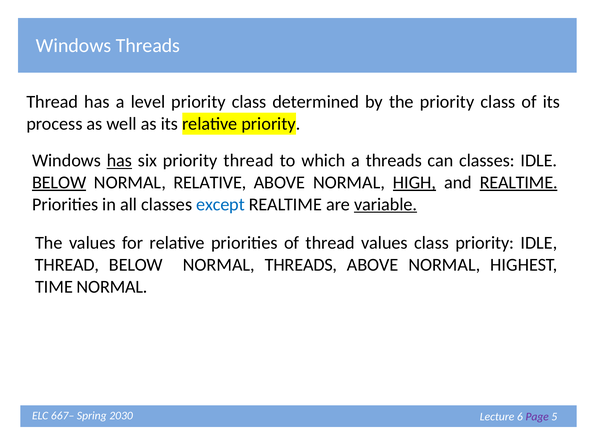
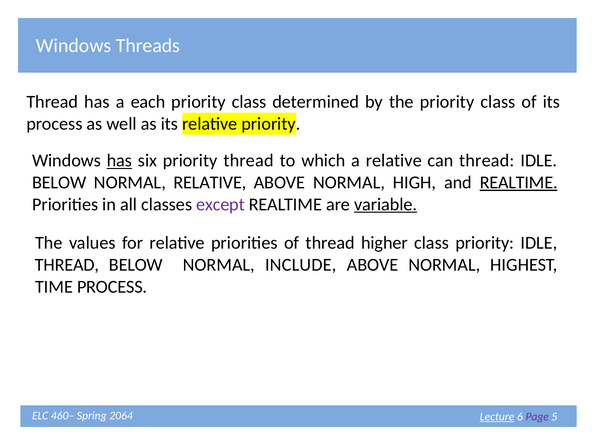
level: level -> each (148, 102)
a threads: threads -> relative (394, 161)
can classes: classes -> thread (487, 161)
BELOW underline: present -> none (59, 182)
HIGH underline: present -> none (415, 182)
except colour: blue -> purple (221, 204)
thread values: values -> higher (384, 243)
NORMAL THREADS: THREADS -> INCLUDE (301, 265)
TIME NORMAL: NORMAL -> PROCESS (112, 287)
667–: 667– -> 460– (63, 416)
2030: 2030 -> 2064 (121, 416)
Lecture underline: none -> present (497, 417)
